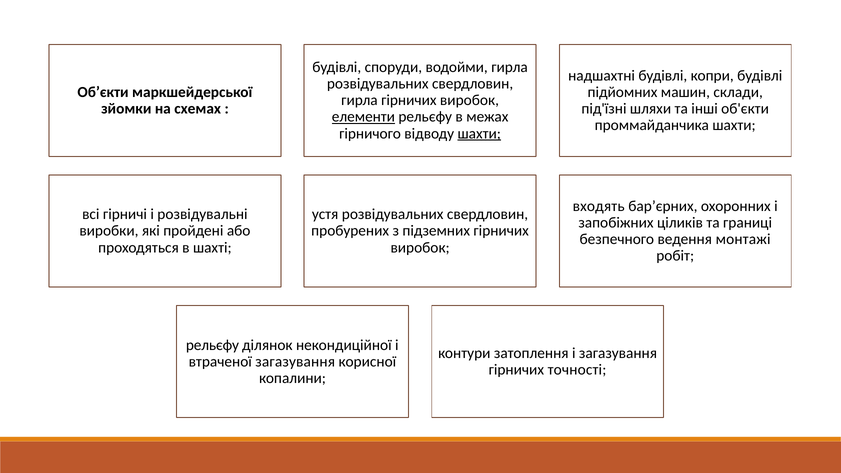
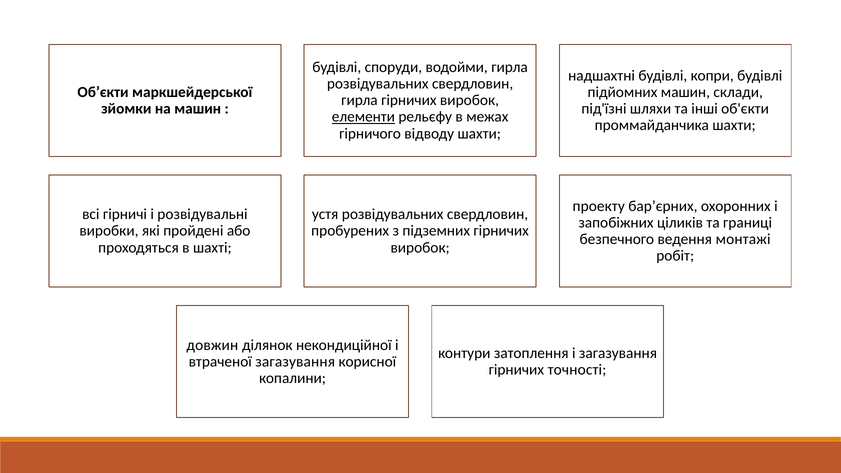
на схемах: схемах -> машин (198, 109)
шахти underline: present -> none (479, 133)
входять: входять -> проекту (599, 206)
рельєфу: рельєфу -> довжин (212, 345)
